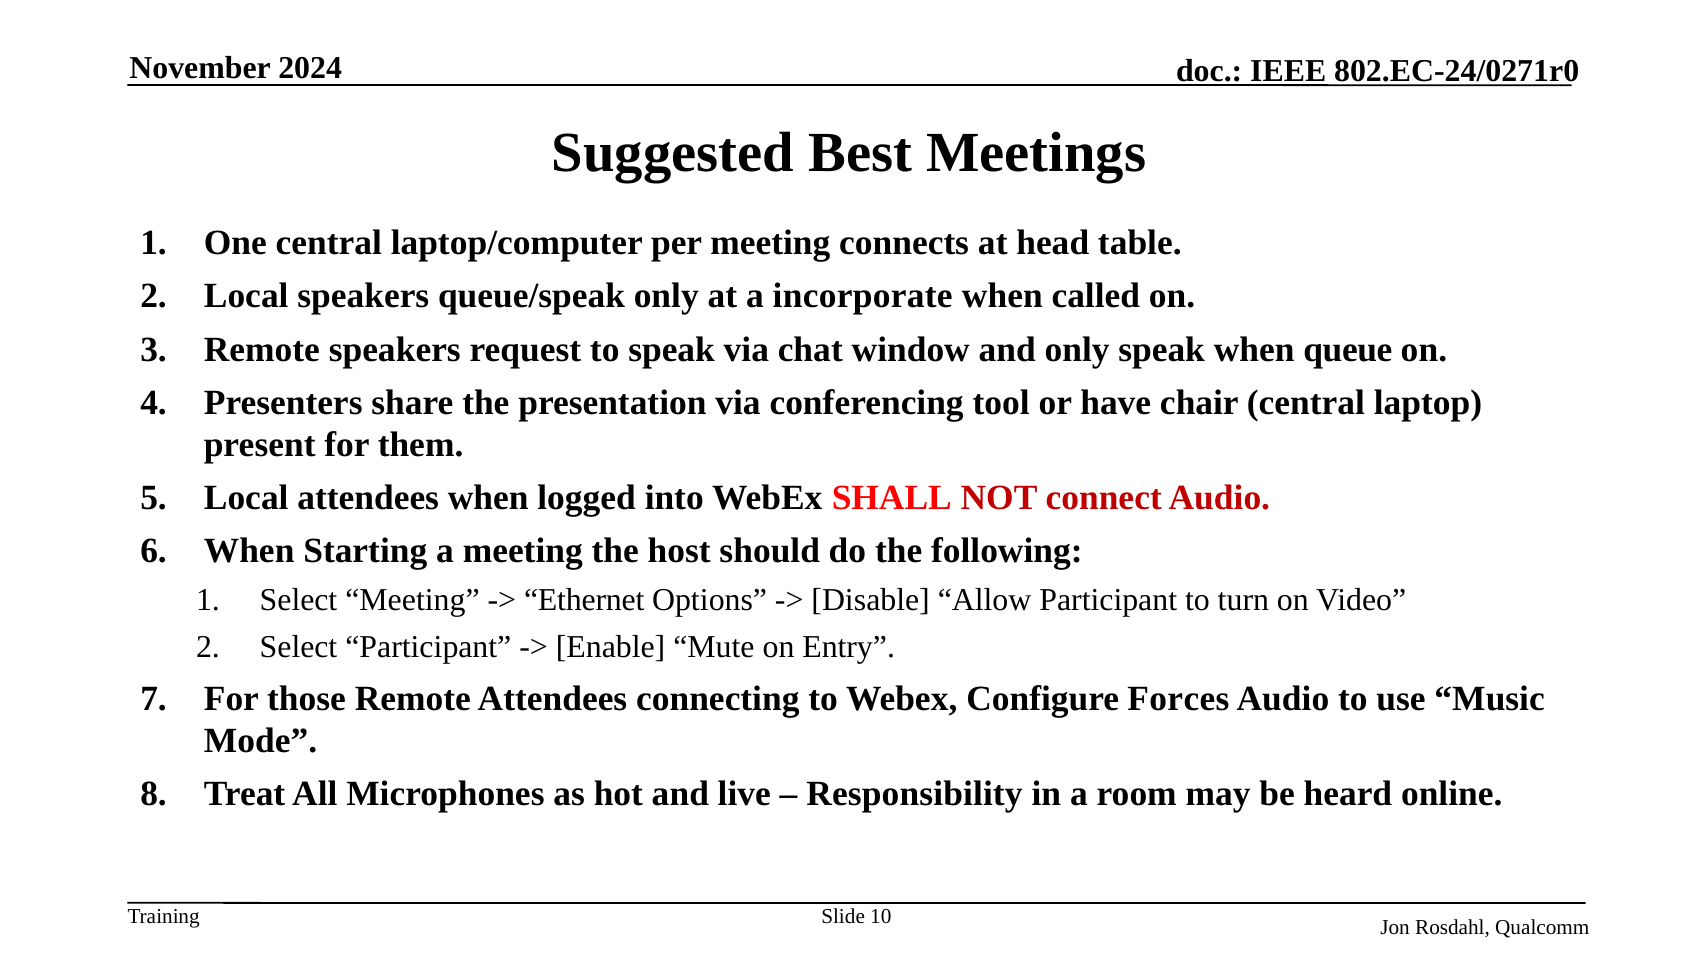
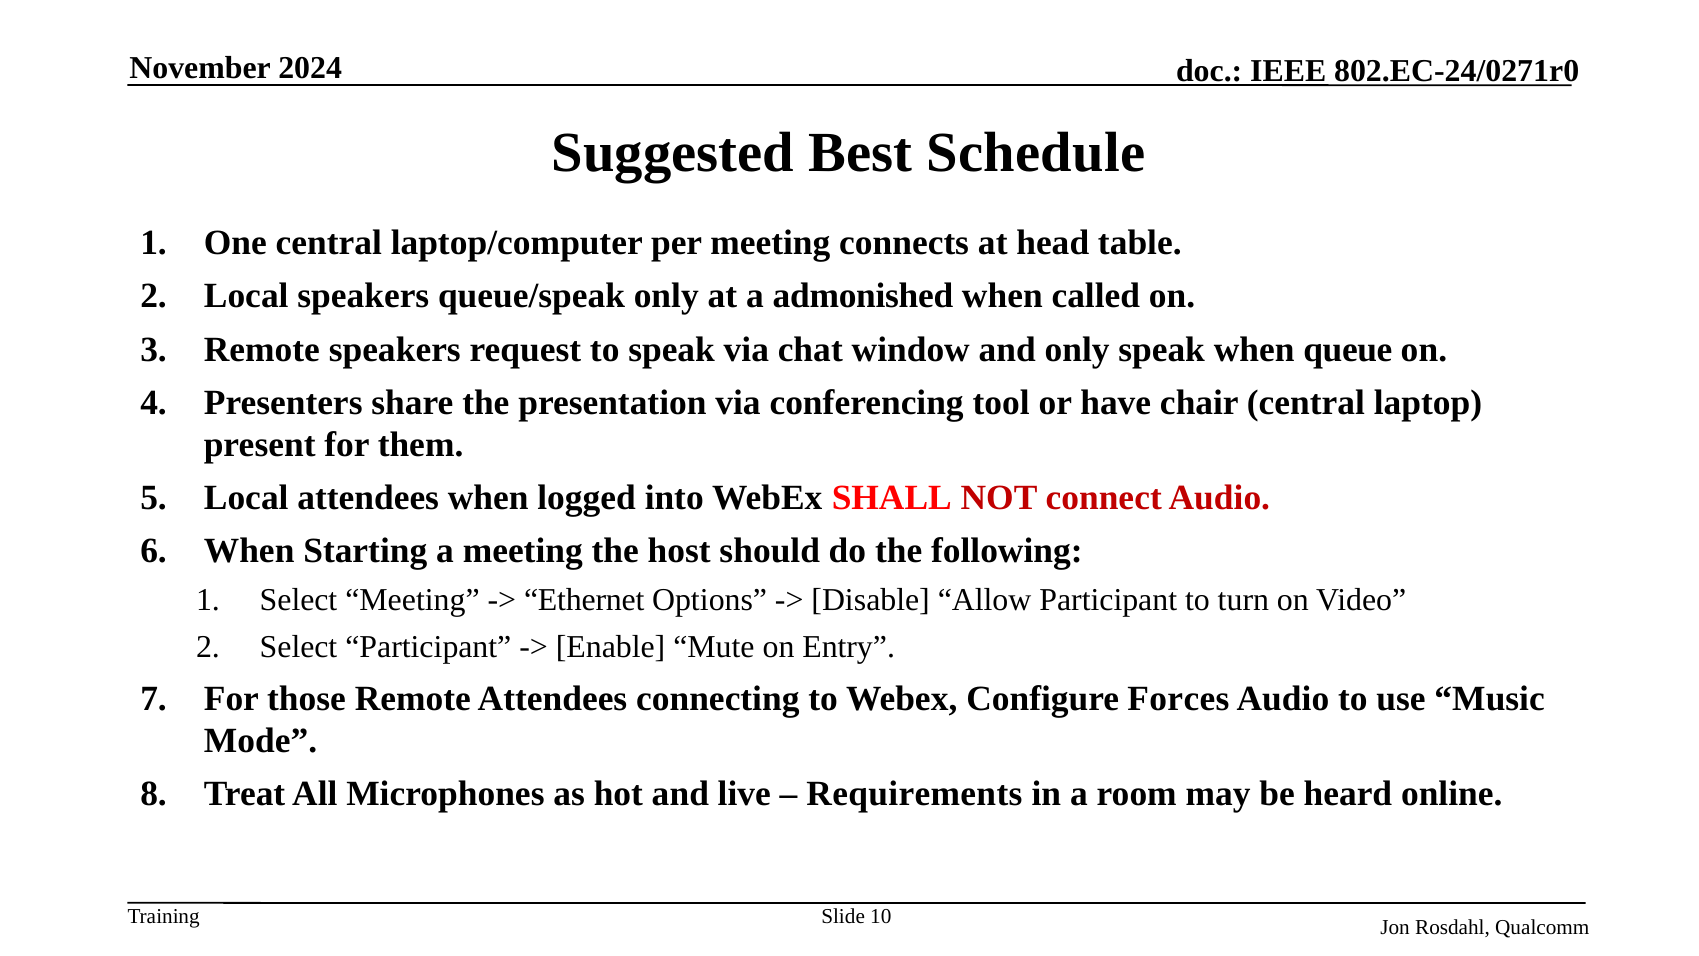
Meetings: Meetings -> Schedule (1036, 153)
incorporate: incorporate -> admonished (863, 296)
Responsibility: Responsibility -> Requirements (914, 794)
